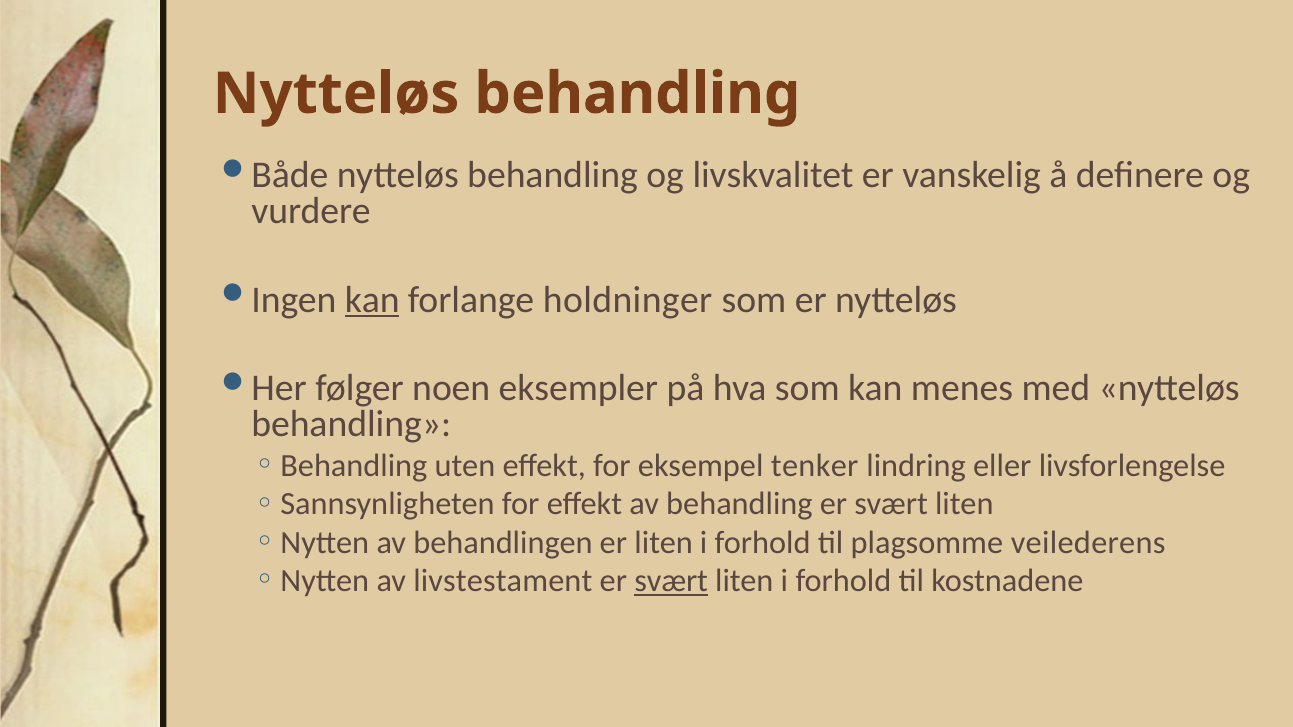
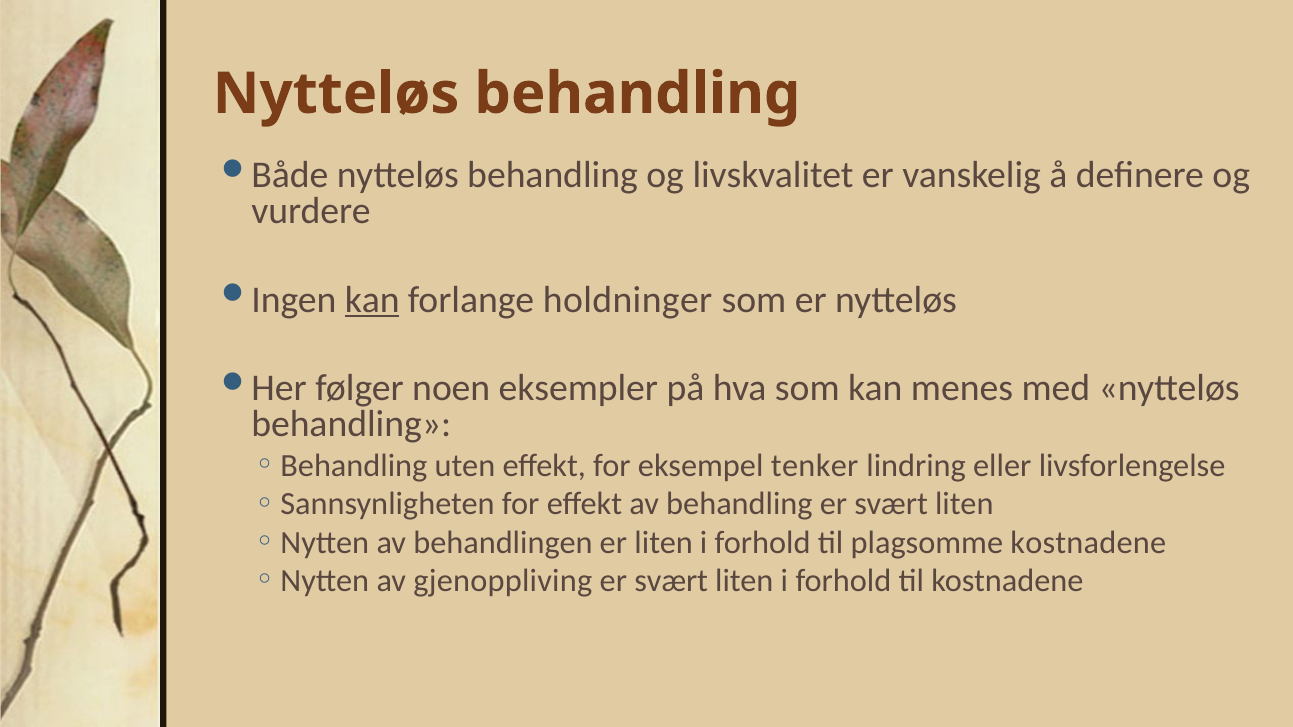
plagsomme veilederens: veilederens -> kostnadene (1088, 543)
livstestament: livstestament -> gjenoppliving (503, 581)
svært underline: present -> none (671, 581)
